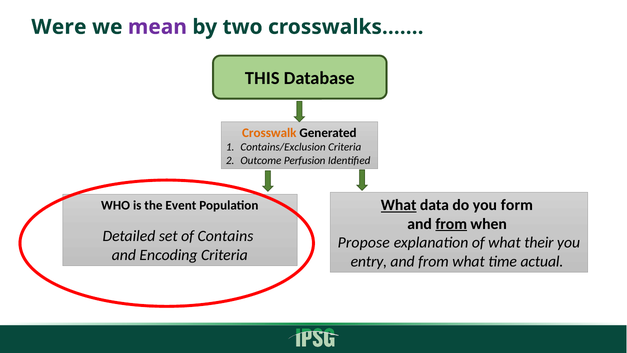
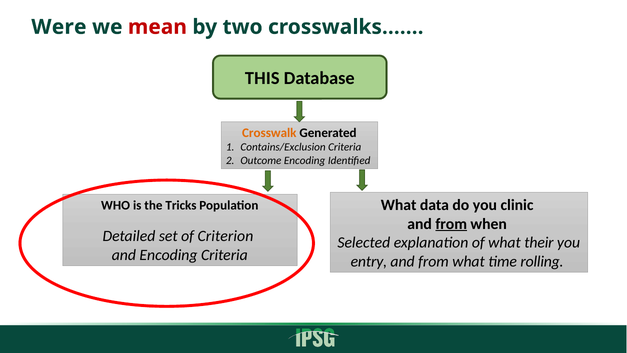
mean colour: purple -> red (157, 27)
Outcome Perfusion: Perfusion -> Encoding (305, 160)
What underline: present -> none (399, 205)
form: form -> clinic (517, 205)
Event: Event -> Tricks (181, 205)
Contains: Contains -> Criterion (225, 236)
Propose: Propose -> Selected (364, 243)
actual: actual -> rolling (542, 261)
